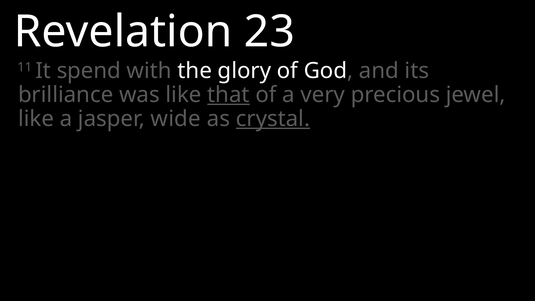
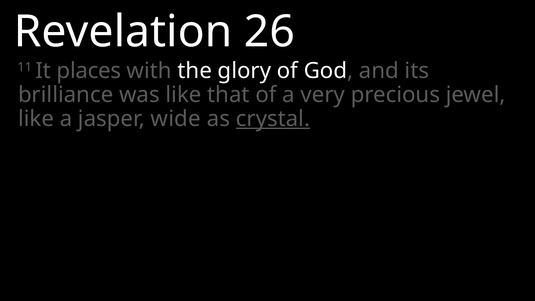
23: 23 -> 26 (269, 32)
spend: spend -> places (89, 71)
that underline: present -> none (228, 95)
